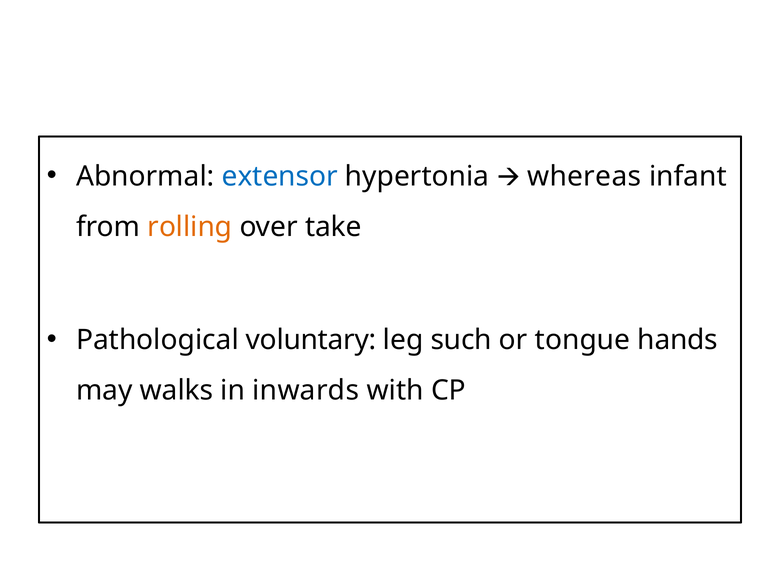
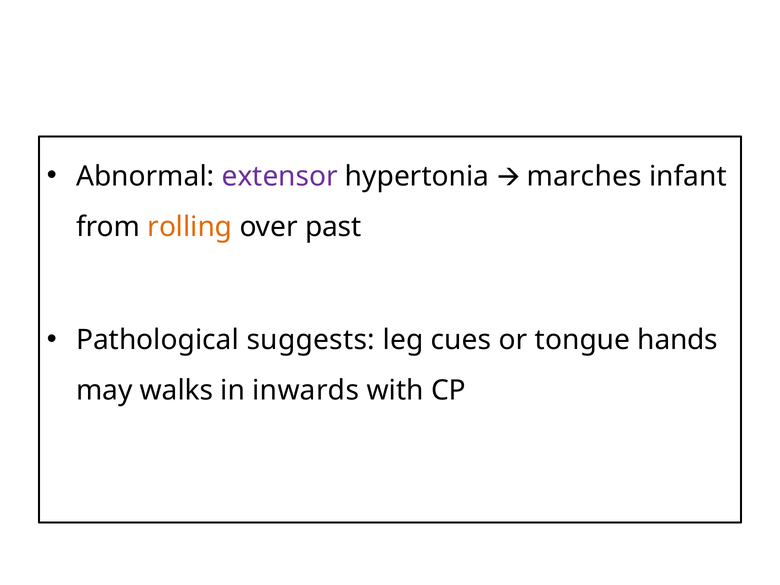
extensor colour: blue -> purple (280, 176)
whereas: whereas -> marches (584, 176)
take: take -> past (333, 227)
voluntary: voluntary -> suggests (311, 340)
such: such -> cues (461, 340)
